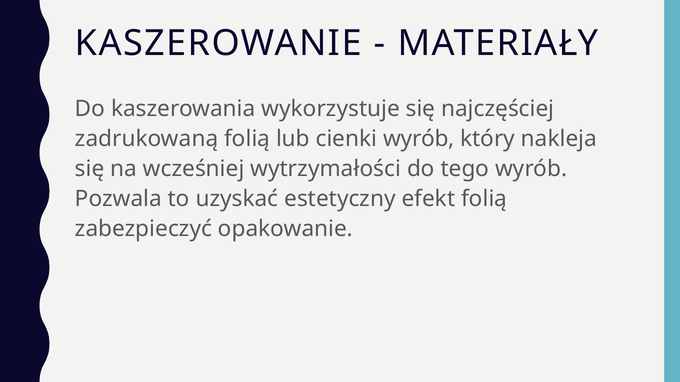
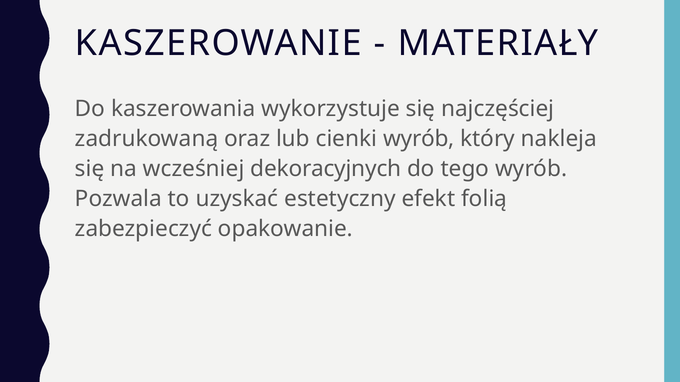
zadrukowaną folią: folią -> oraz (247, 139)
wytrzymałości: wytrzymałości -> dekoracyjnych (326, 169)
